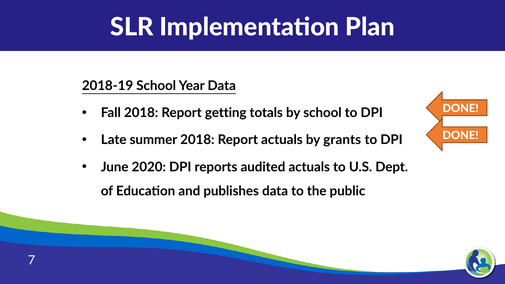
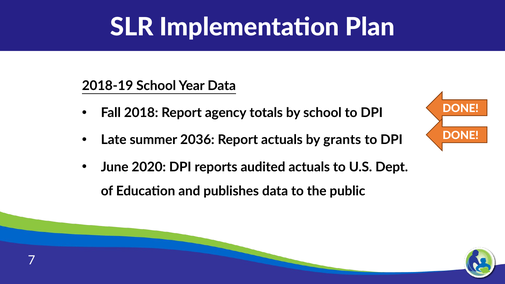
getting: getting -> agency (226, 113)
summer 2018: 2018 -> 2036 (197, 140)
